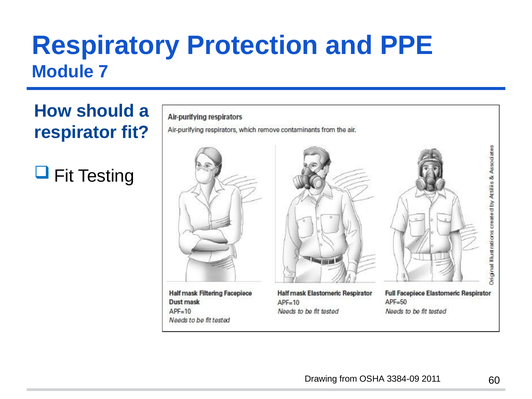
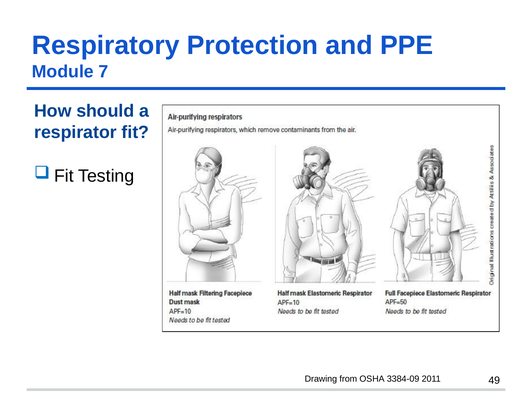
60: 60 -> 49 (494, 380)
